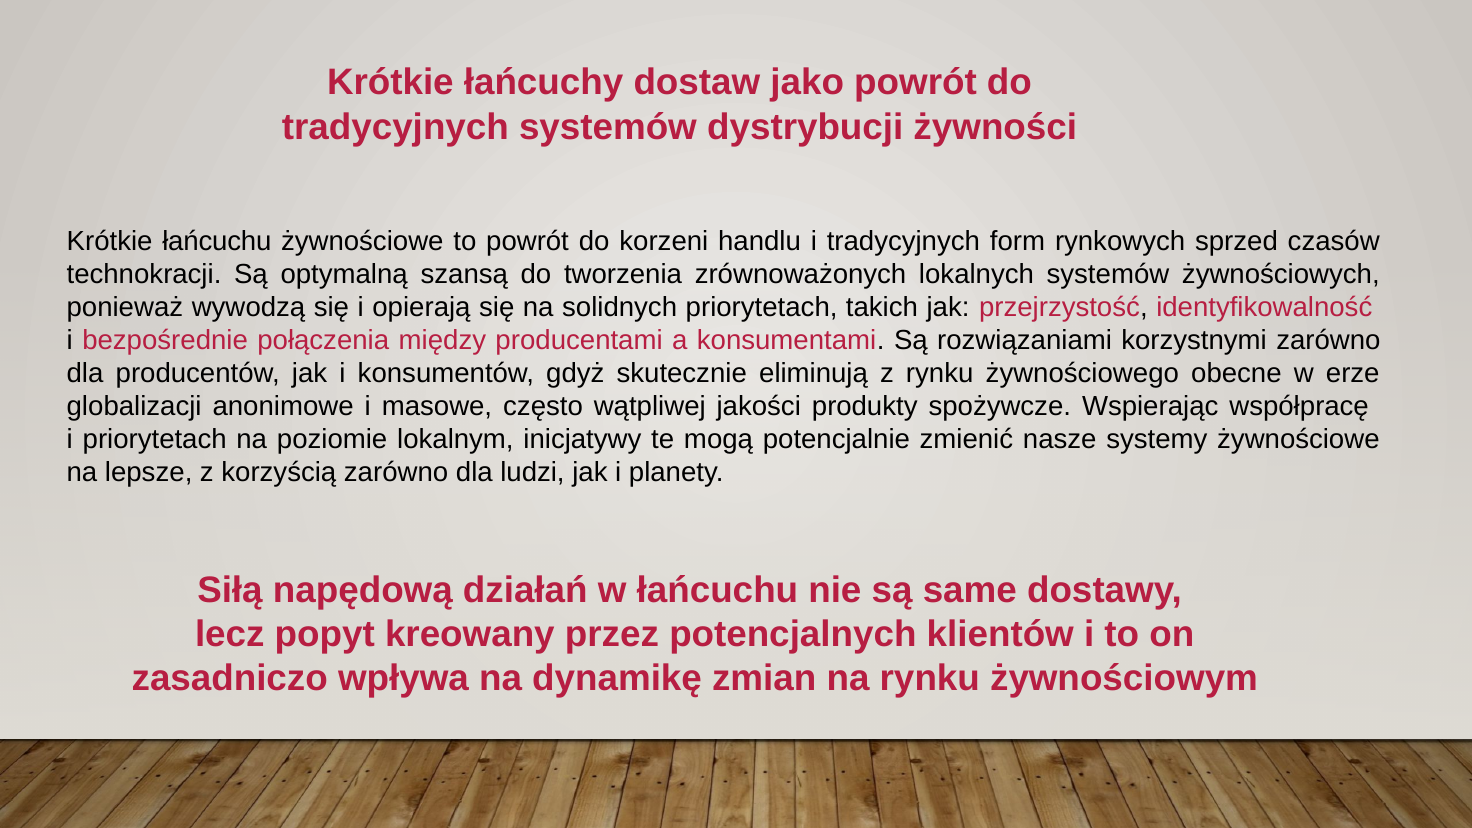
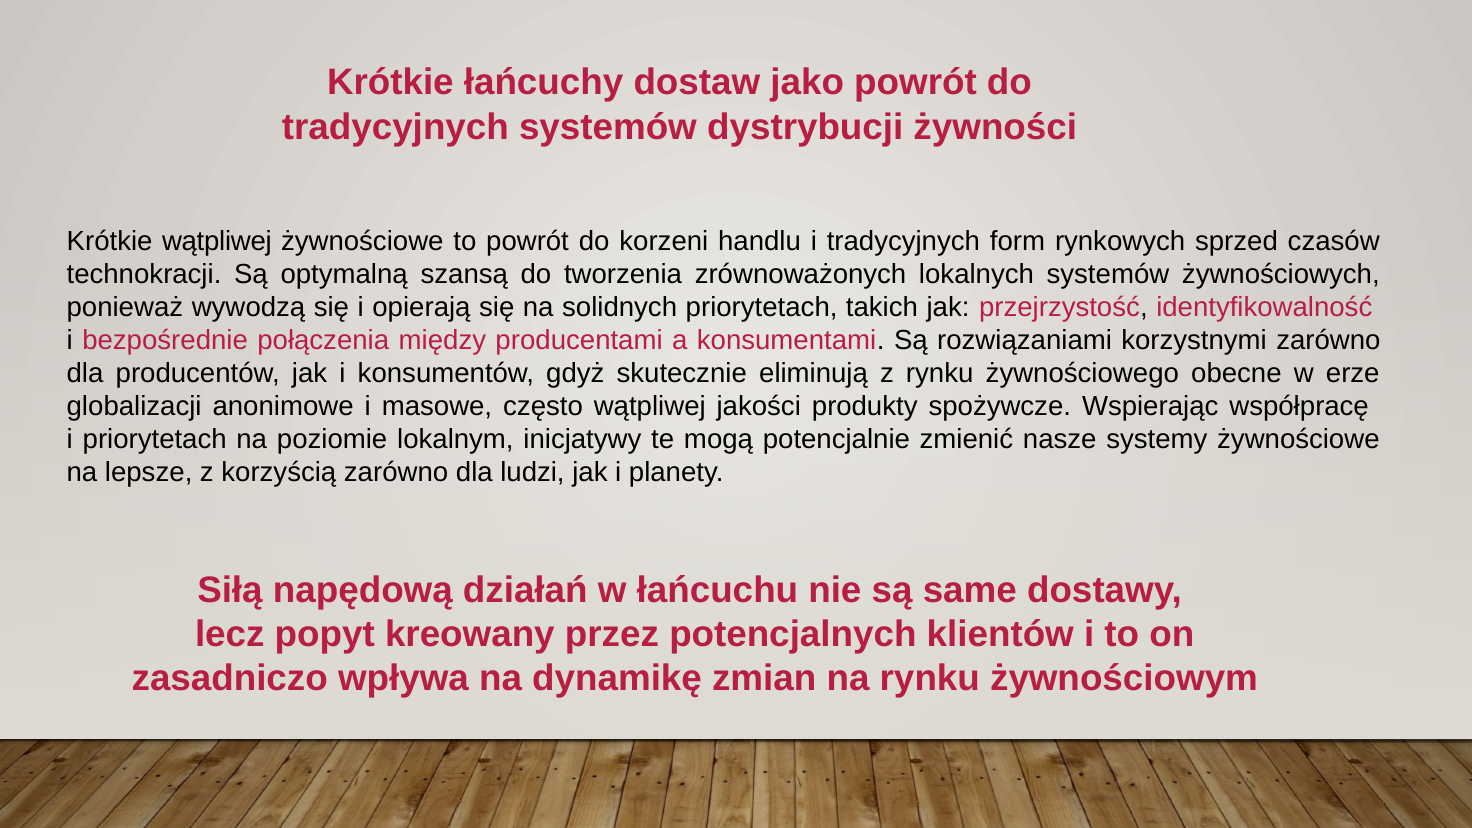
Krótkie łańcuchu: łańcuchu -> wątpliwej (217, 241)
